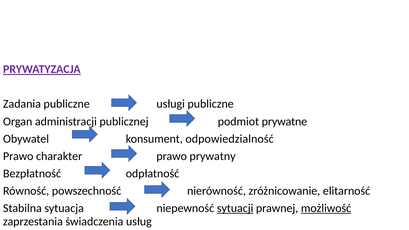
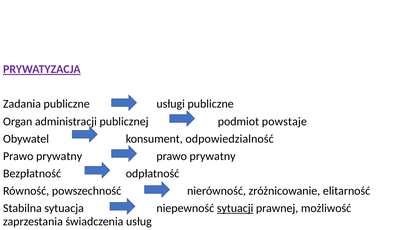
prywatne: prywatne -> powstaje (284, 121)
charakter: charakter -> prywatny (59, 156)
możliwość underline: present -> none (326, 208)
